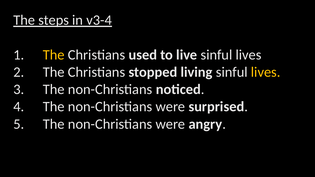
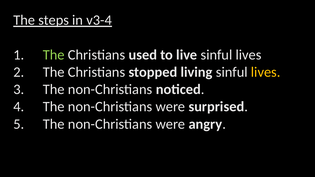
The colour: yellow -> light green (54, 55)
